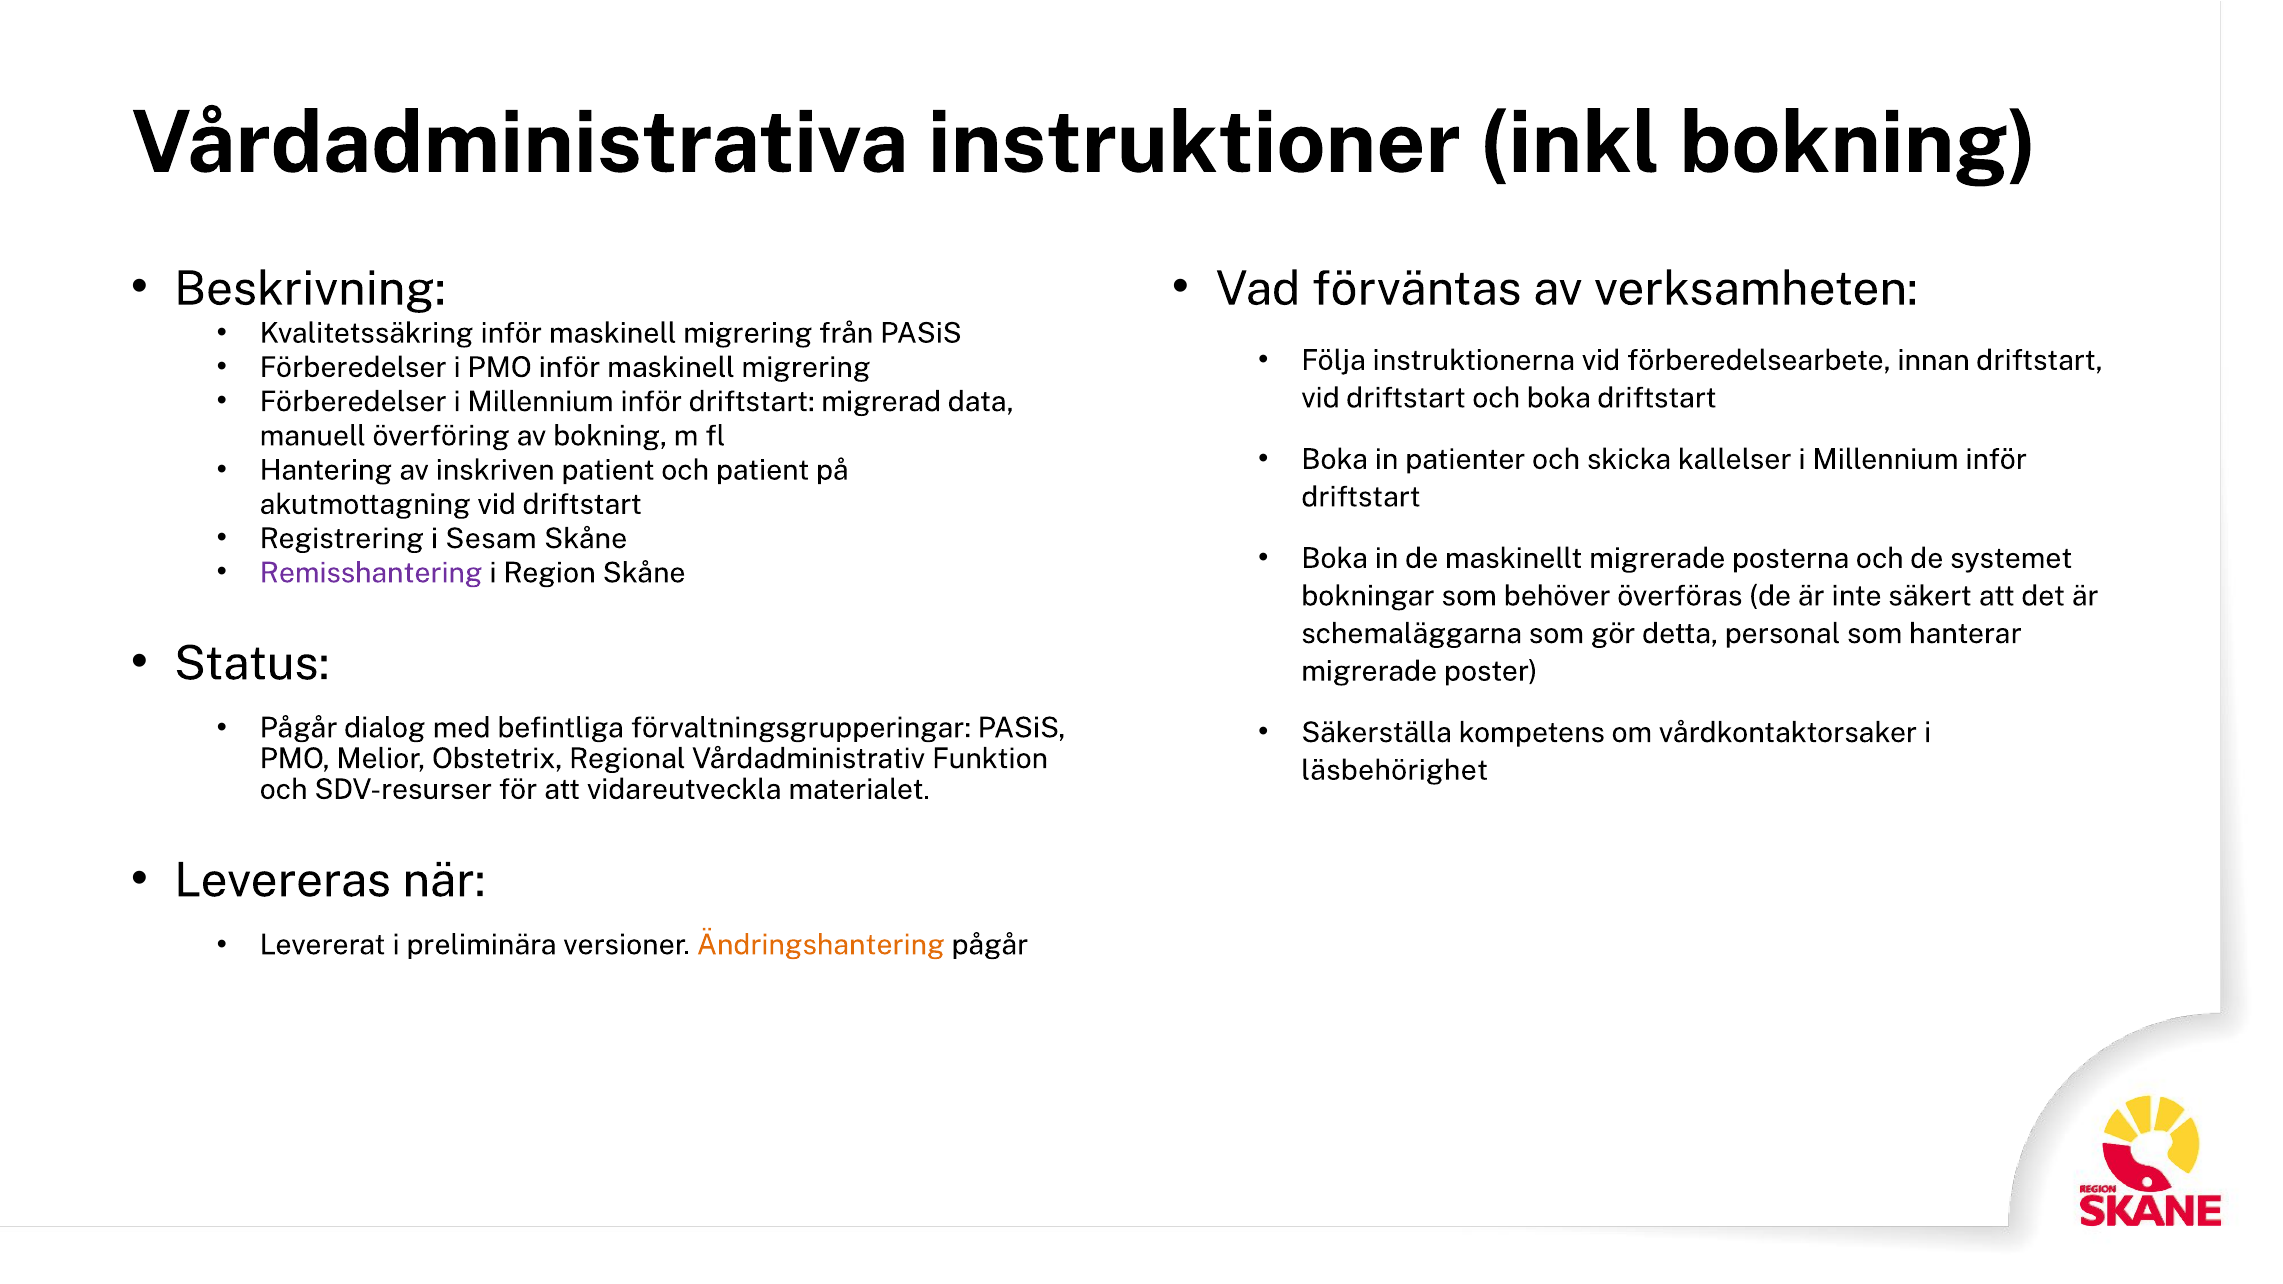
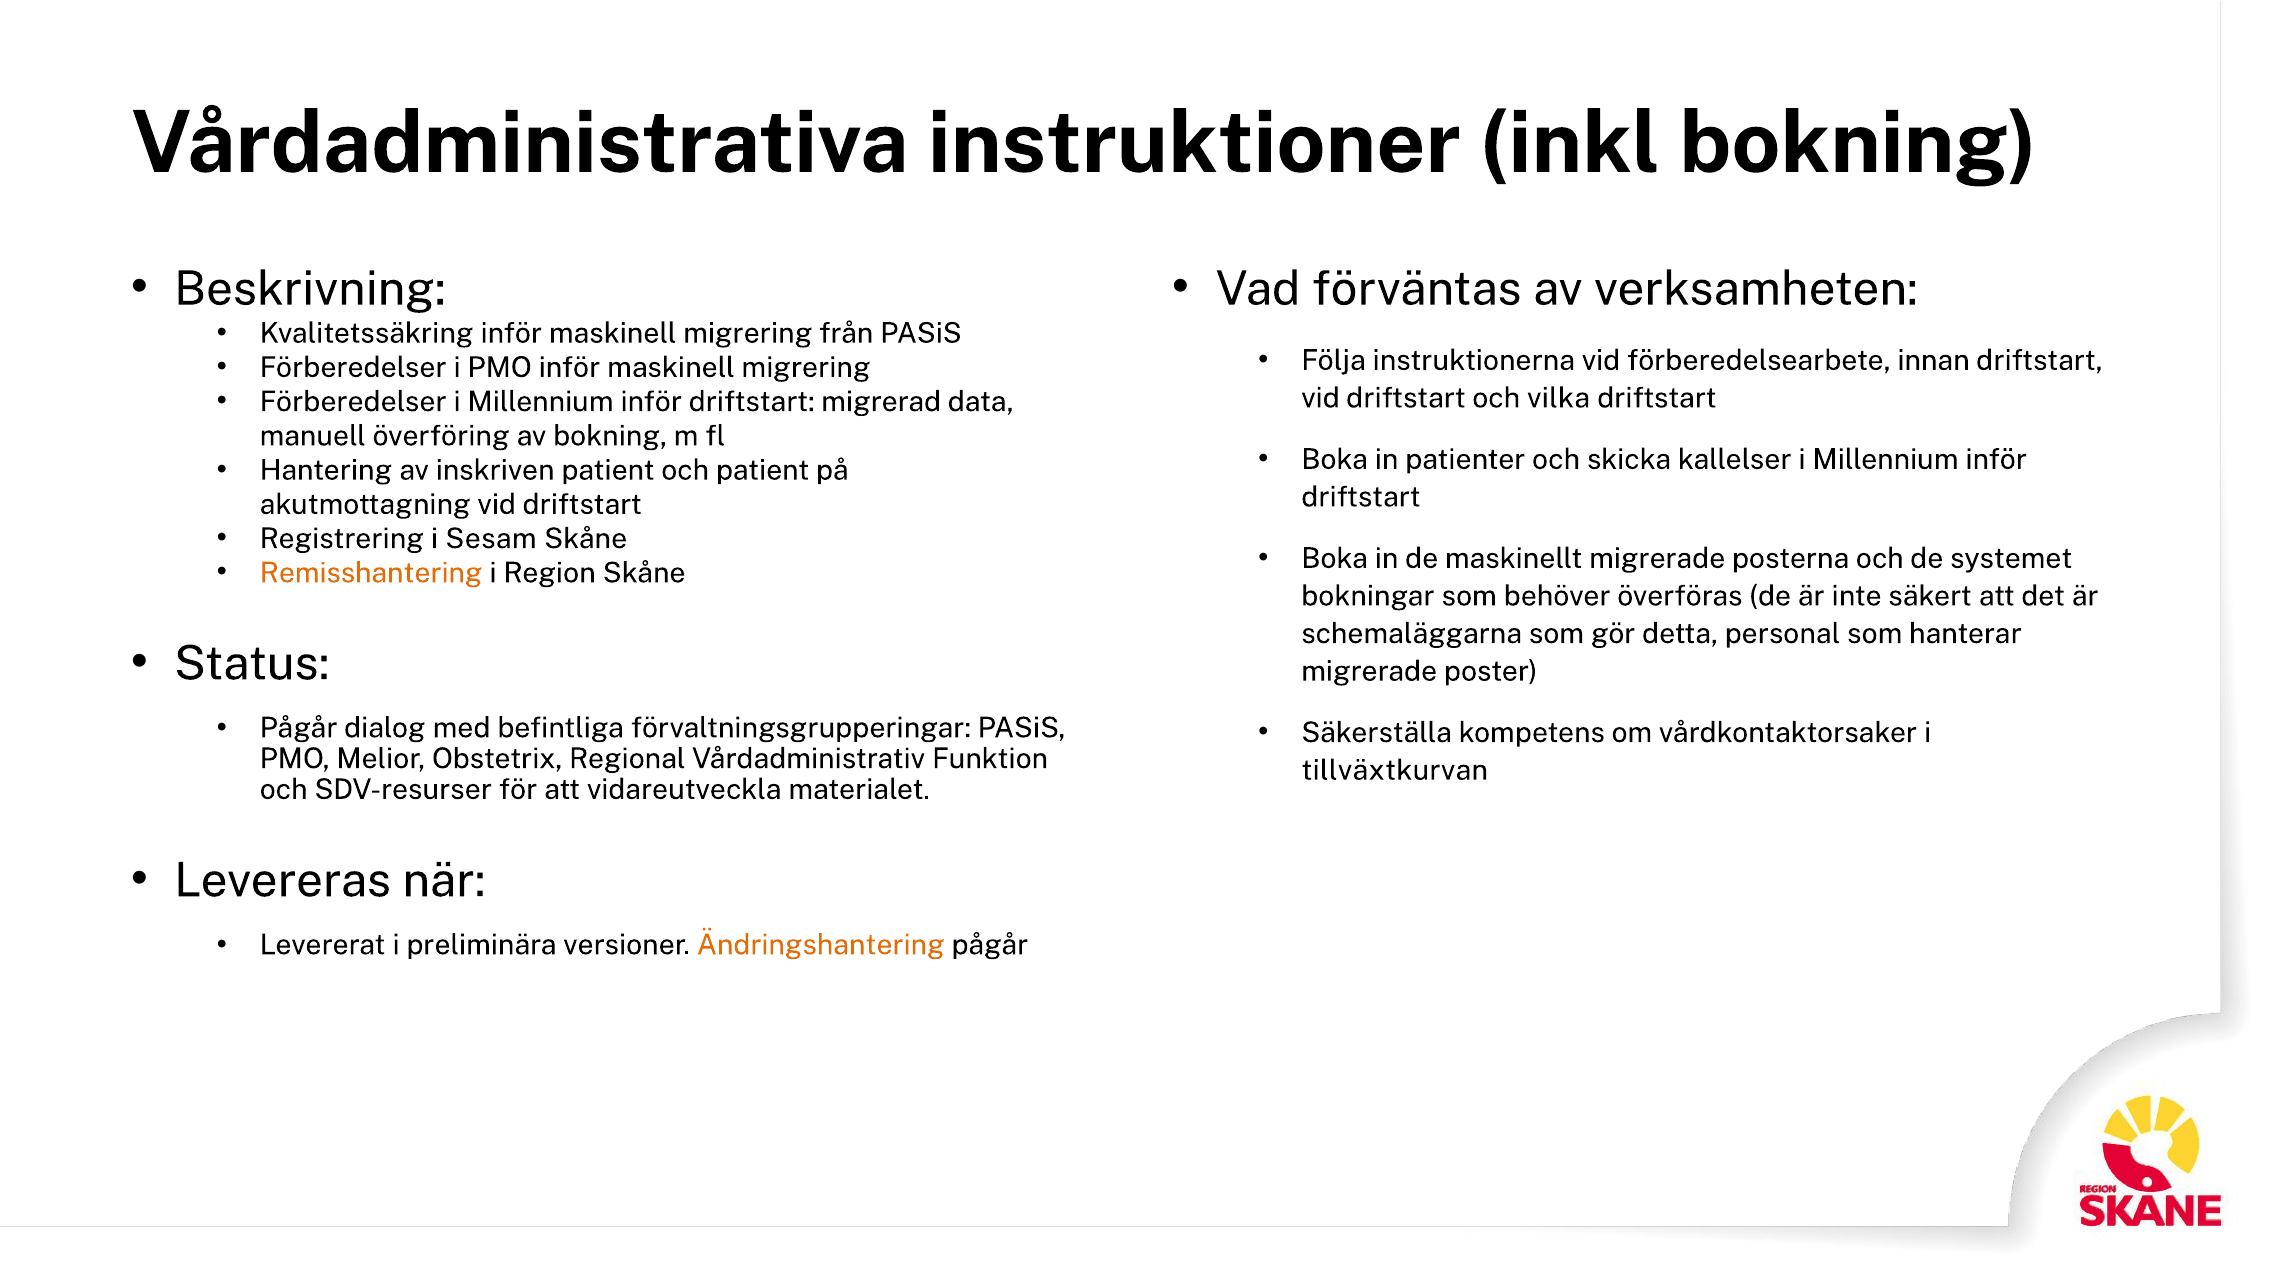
och boka: boka -> vilka (1559, 398)
Remisshantering colour: purple -> orange (371, 573)
läsbehörighet: läsbehörighet -> tillväxtkurvan (1395, 770)
